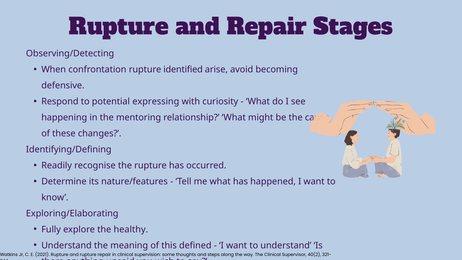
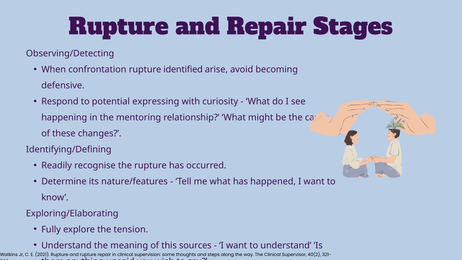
healthy: healthy -> tension (131, 229)
defined: defined -> sources (195, 245)
